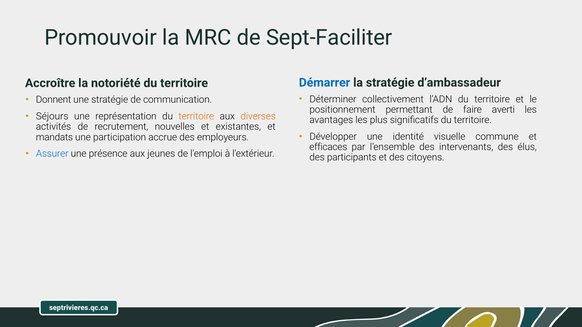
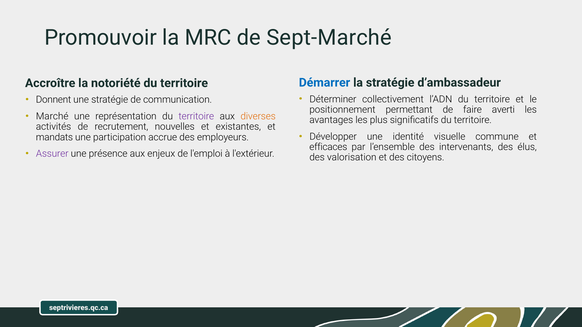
Sept-Faciliter: Sept-Faciliter -> Sept-Marché (329, 38)
Séjours: Séjours -> Marché (52, 116)
territoire colour: orange -> purple (196, 116)
Assurer colour: blue -> purple (52, 154)
jeunes: jeunes -> enjeux (161, 154)
participants: participants -> valorisation (352, 158)
